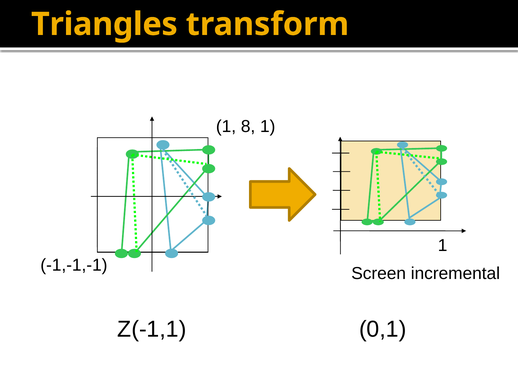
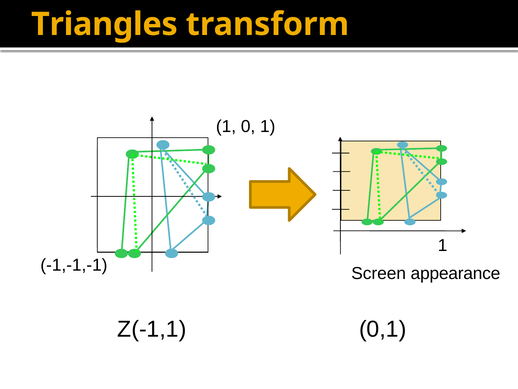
8: 8 -> 0 (248, 126)
incremental: incremental -> appearance (455, 273)
